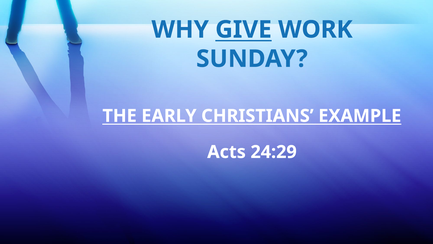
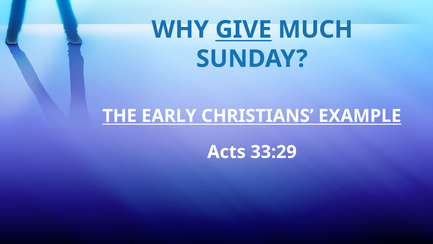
WORK: WORK -> MUCH (315, 30)
24:29: 24:29 -> 33:29 (274, 152)
